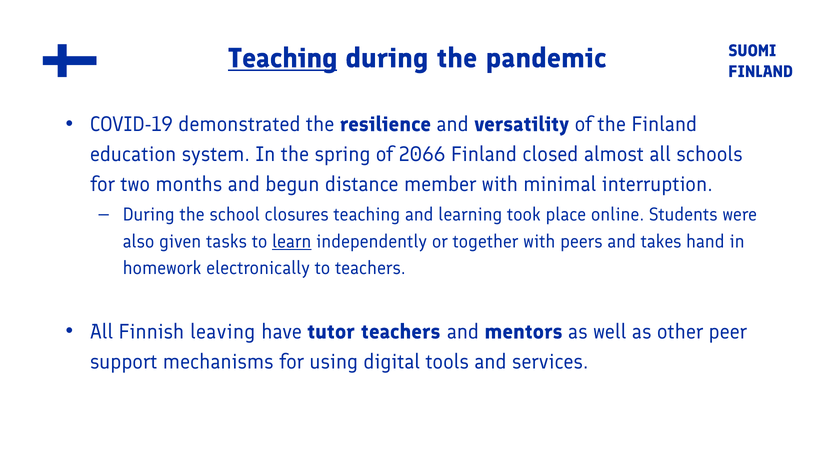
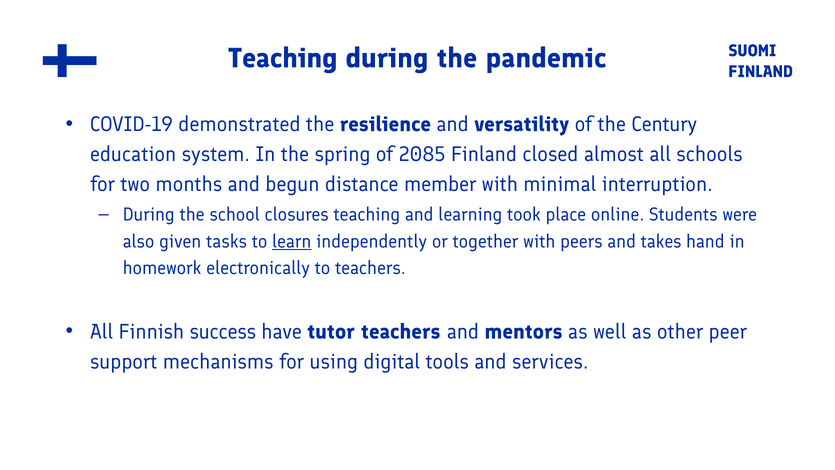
Teaching underline: present -> none (283, 58)
the Finland: Finland -> Century (664, 124)
2066: 2066 -> 2085 (422, 154)
leaving: leaving -> success (223, 331)
